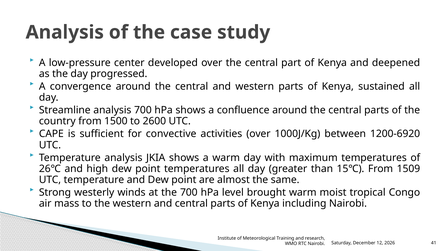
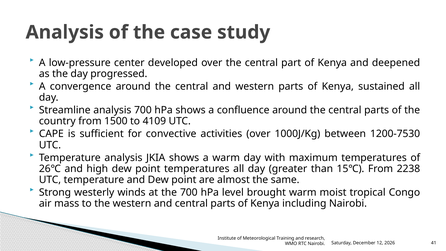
2600: 2600 -> 4109 (154, 121)
1200-6920: 1200-6920 -> 1200-7530 (395, 134)
1509: 1509 -> 2238 (408, 169)
